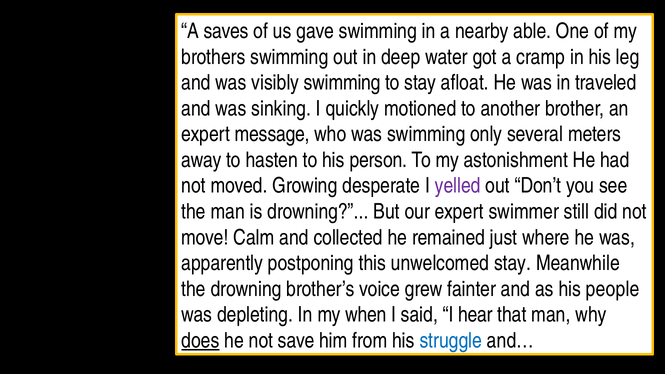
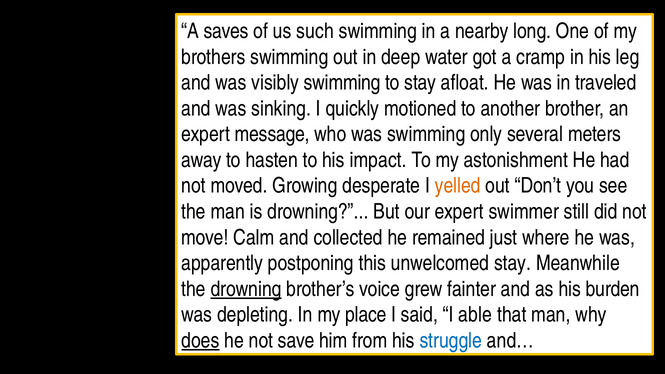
gave: gave -> such (315, 31)
able: able -> long (532, 31)
person: person -> impact (378, 160)
yelled colour: purple -> orange (458, 186)
drowning underline: none -> present (246, 289)
people: people -> burden (613, 289)
when: when -> place (366, 315)
hear: hear -> able (475, 315)
